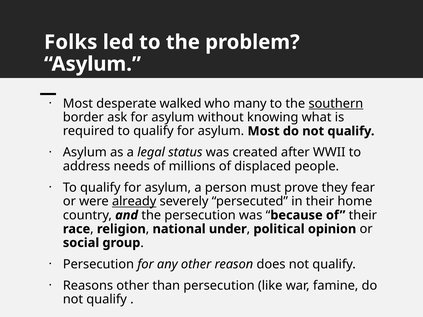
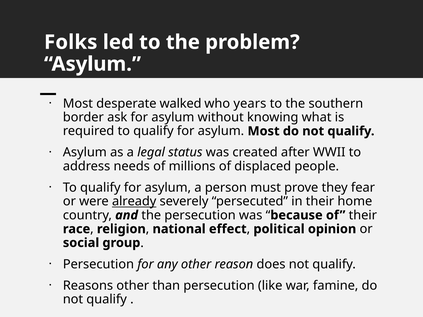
many: many -> years (250, 104)
southern underline: present -> none (336, 104)
under: under -> effect (228, 229)
